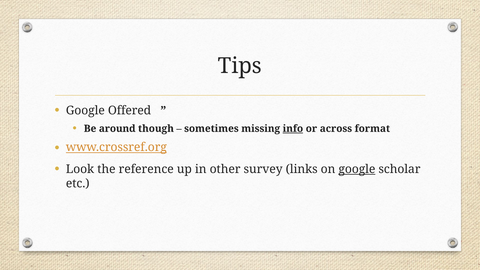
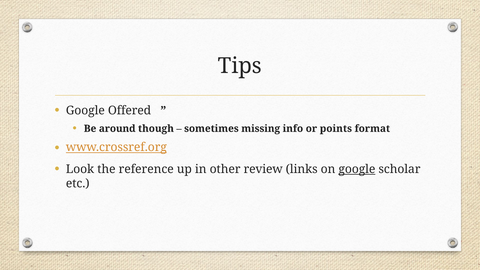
info underline: present -> none (293, 129)
across: across -> points (336, 129)
survey: survey -> review (263, 169)
